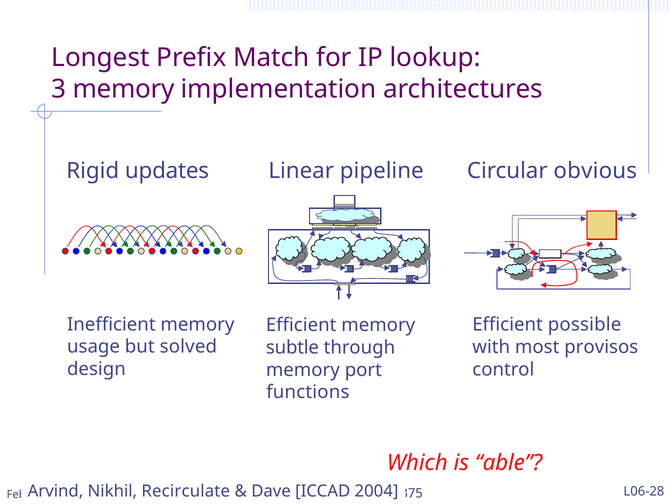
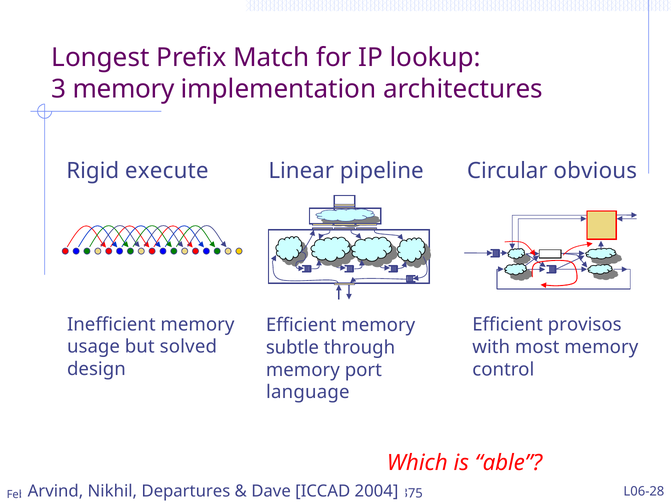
updates: updates -> execute (167, 171)
possible: possible -> provisos (585, 324)
most provisos: provisos -> memory (601, 347)
functions: functions -> language (308, 392)
Recirculate: Recirculate -> Departures (186, 491)
